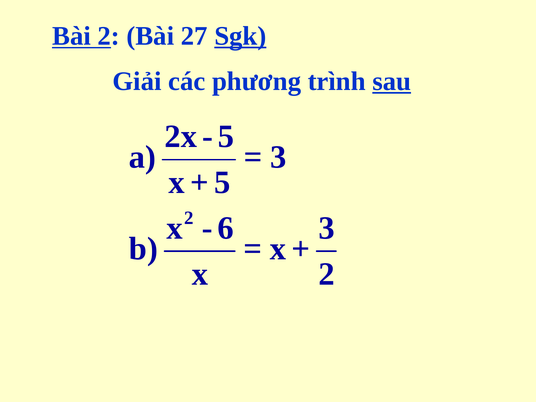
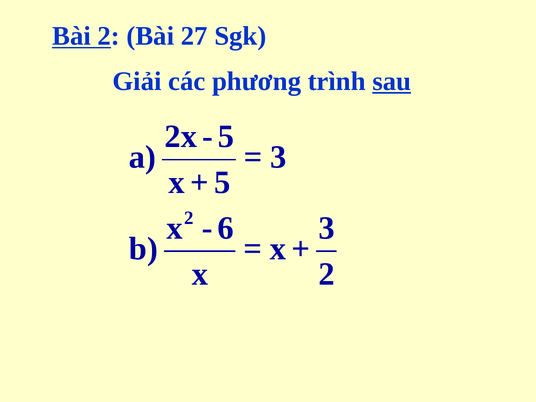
Sgk underline: present -> none (240, 36)
